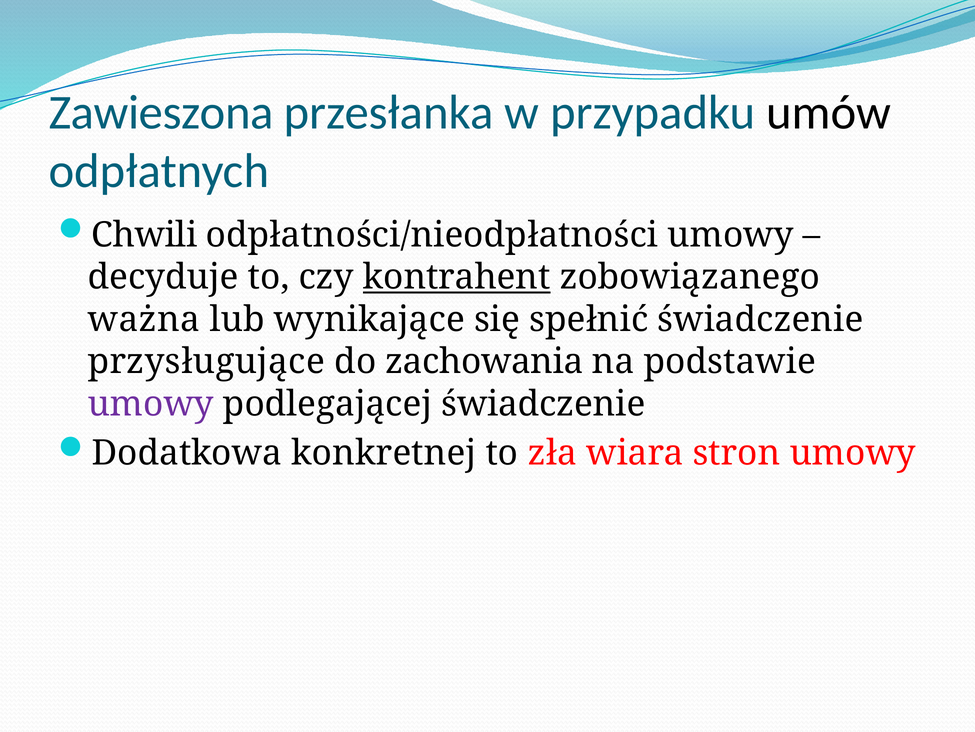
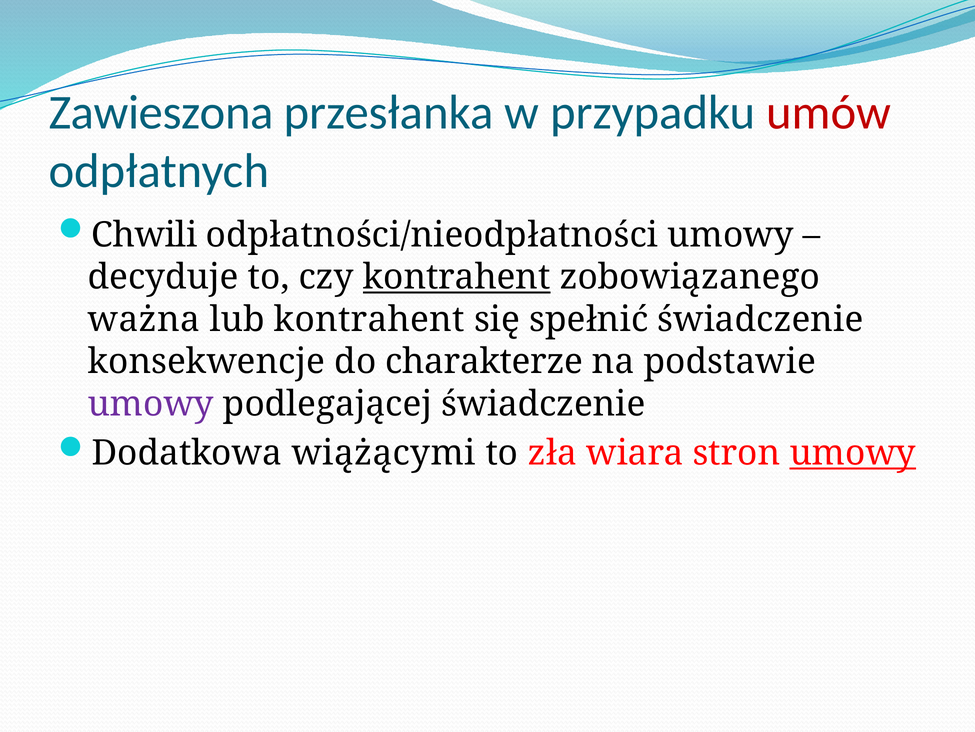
umów colour: black -> red (829, 113)
lub wynikające: wynikające -> kontrahent (369, 319)
przysługujące: przysługujące -> konsekwencje (206, 361)
zachowania: zachowania -> charakterze (484, 361)
konkretnej: konkretnej -> wiążącymi (384, 453)
umowy underline: none -> present (853, 453)
